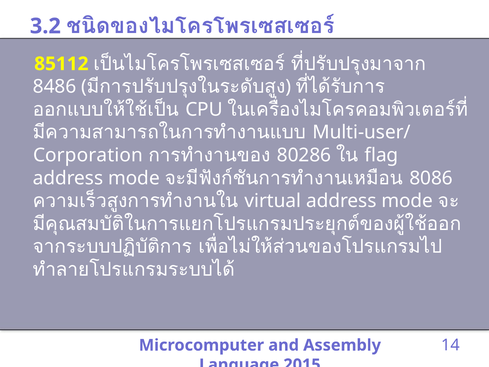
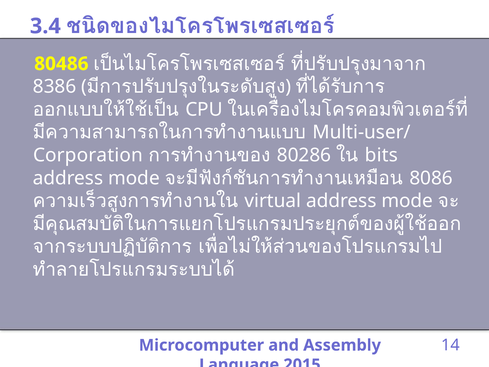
3.2: 3.2 -> 3.4 (45, 26)
85112: 85112 -> 80486 (61, 64)
8486: 8486 -> 8386 (55, 87)
flag: flag -> bits (381, 155)
